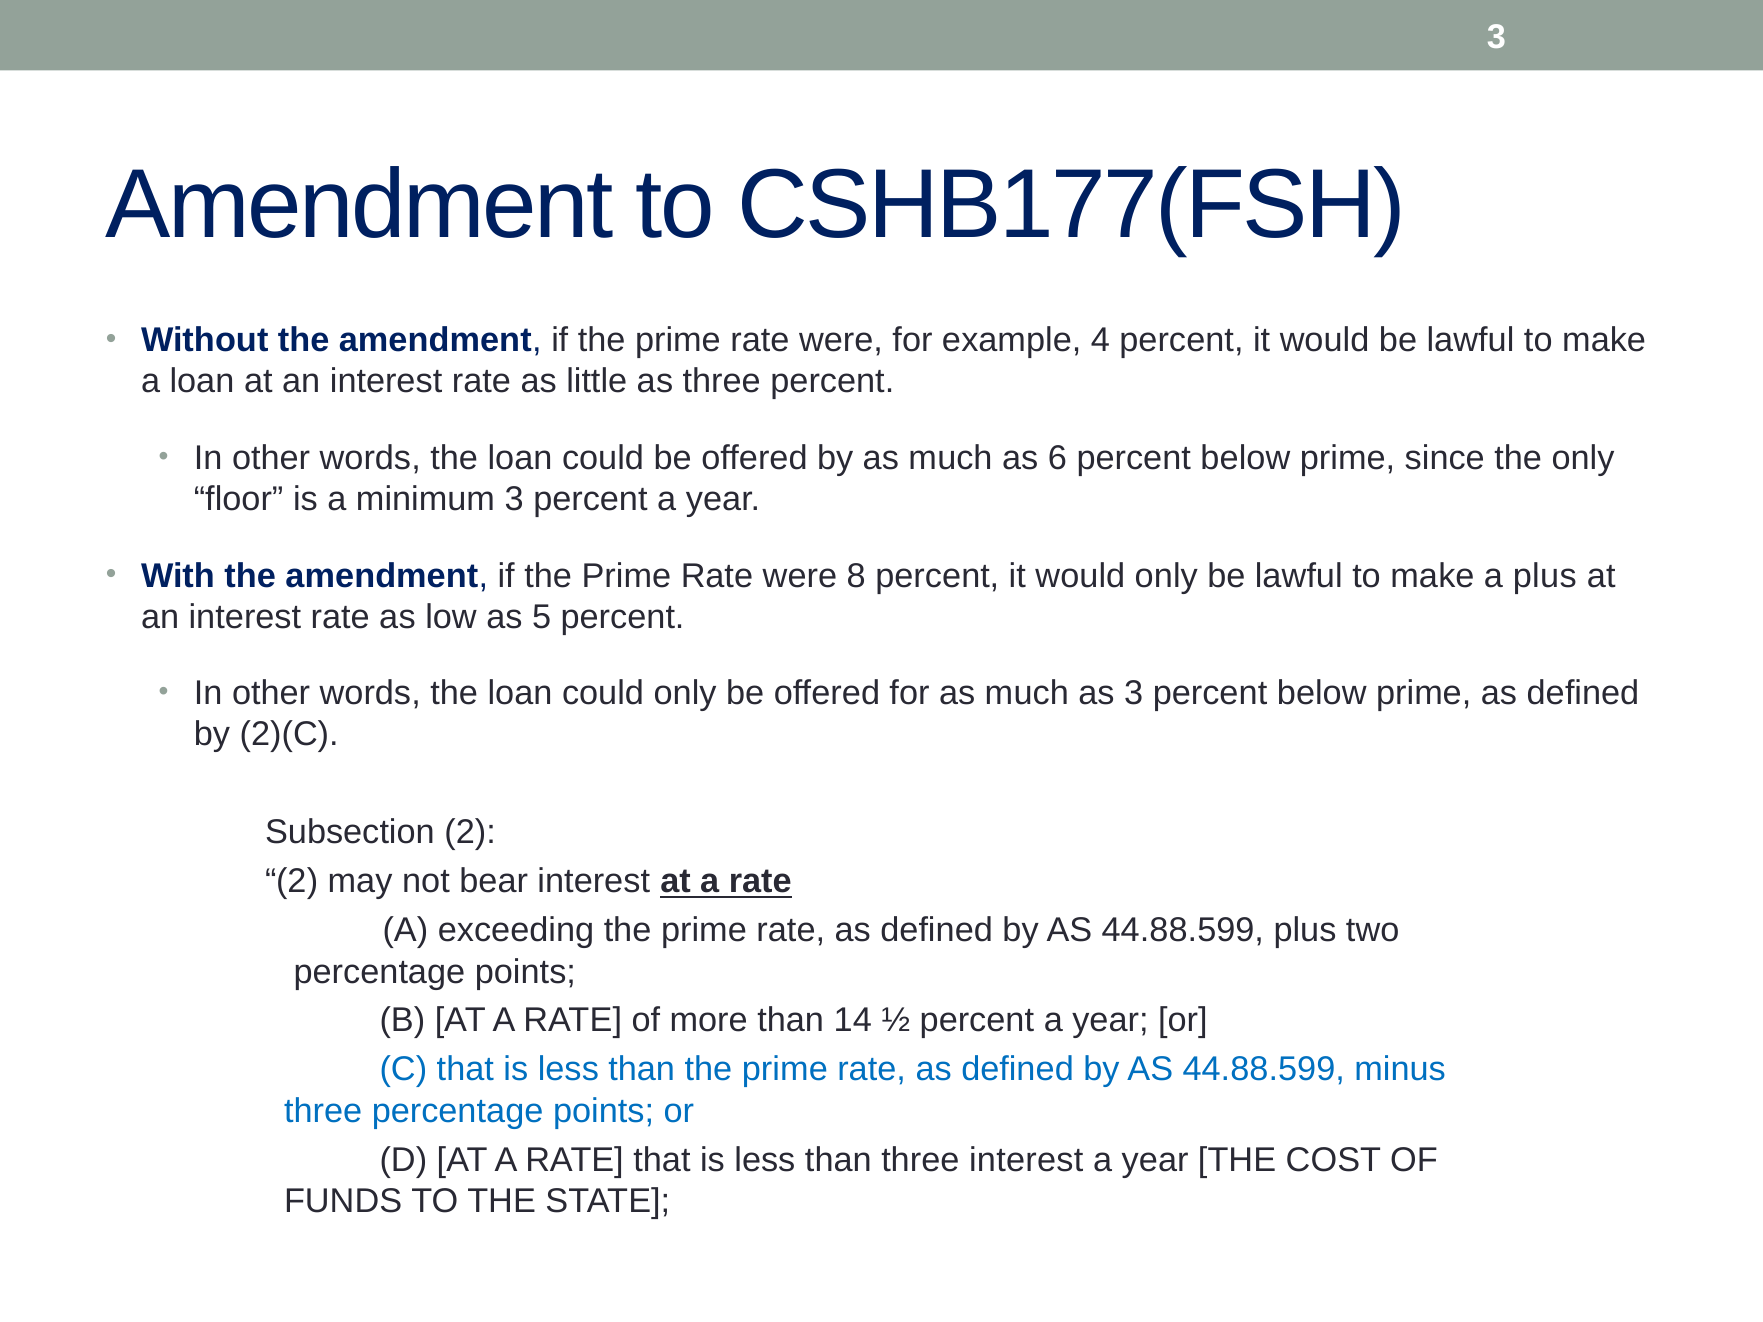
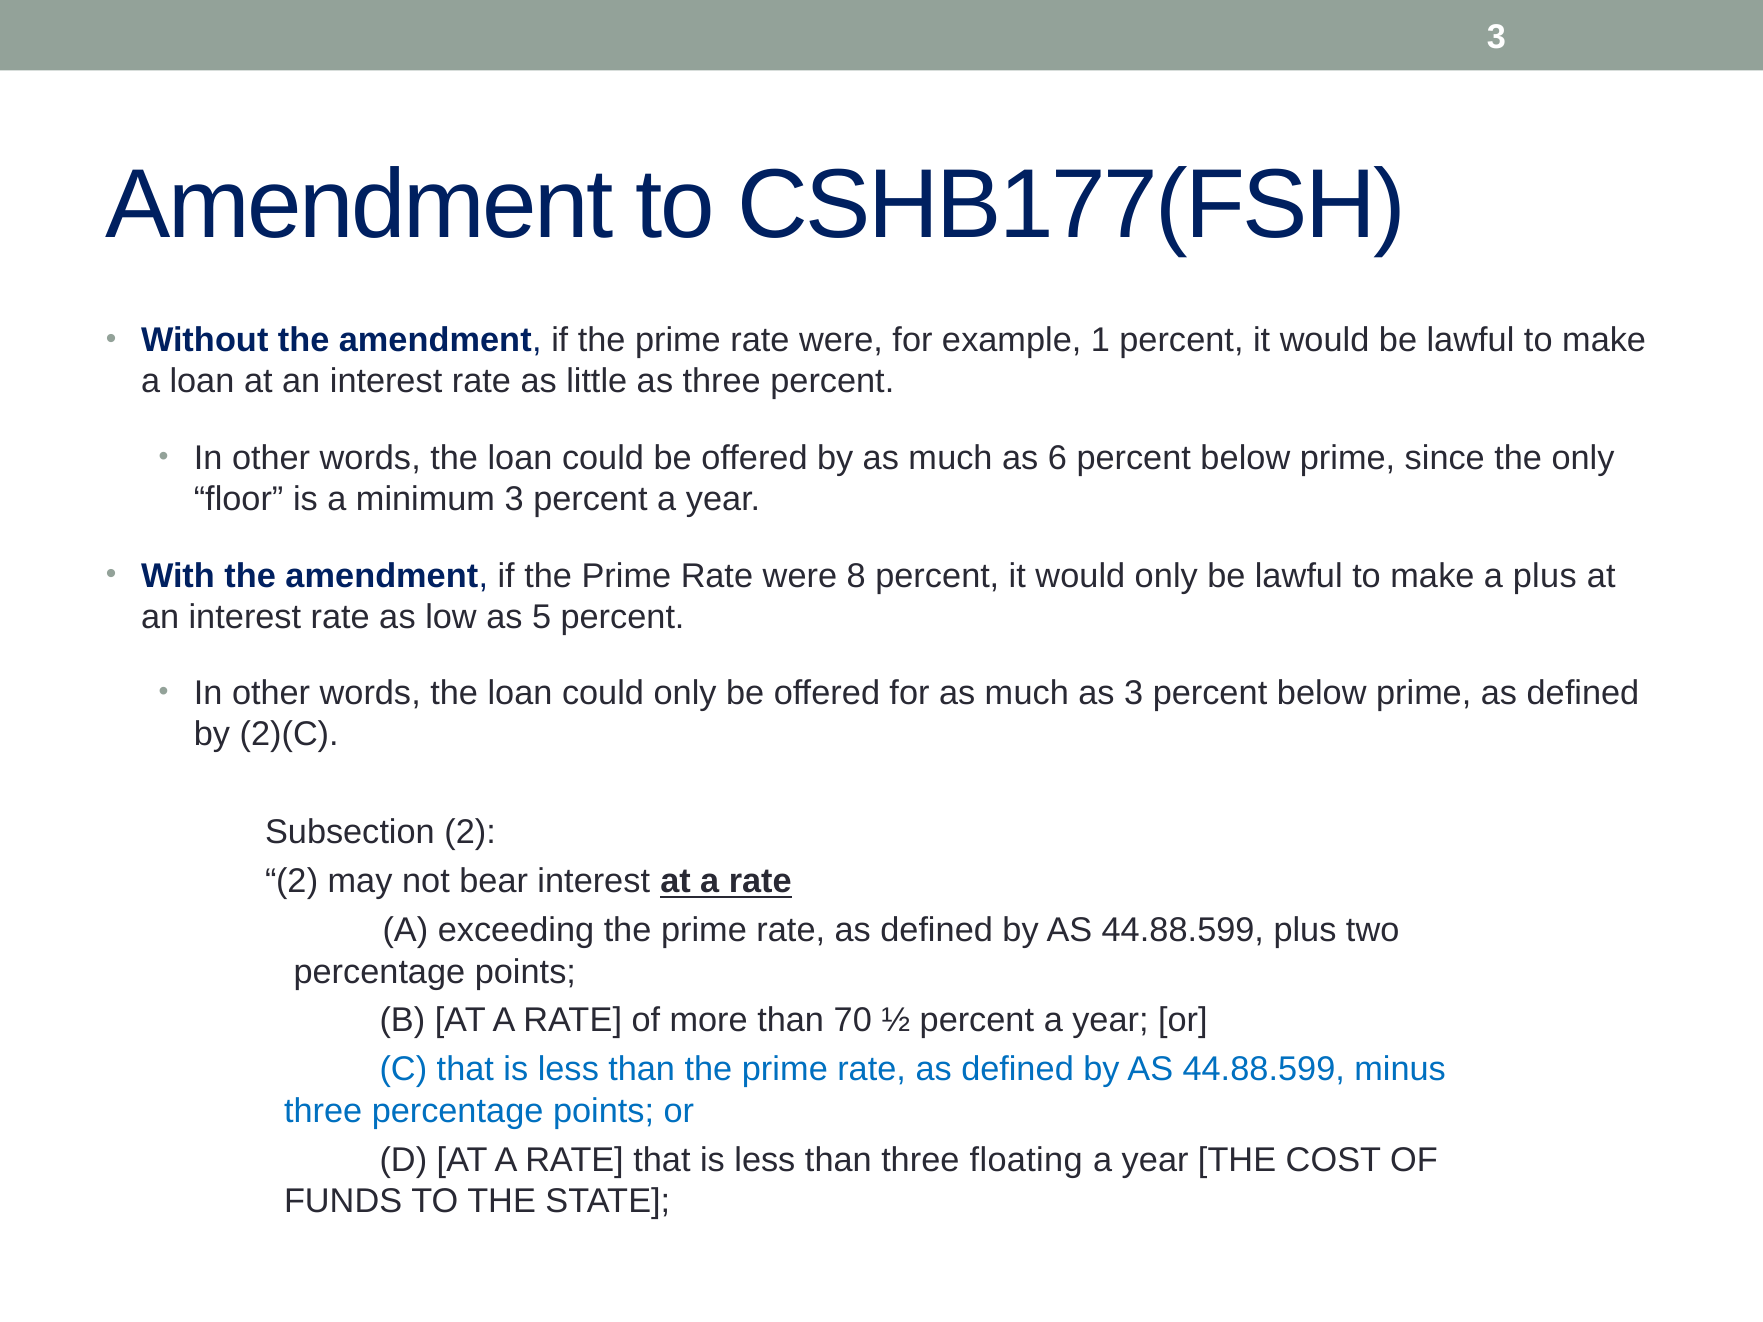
4: 4 -> 1 (1100, 340)
14: 14 -> 70 (853, 1021)
three interest: interest -> floating (1026, 1160)
